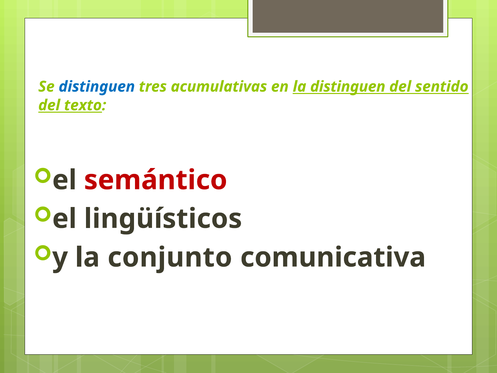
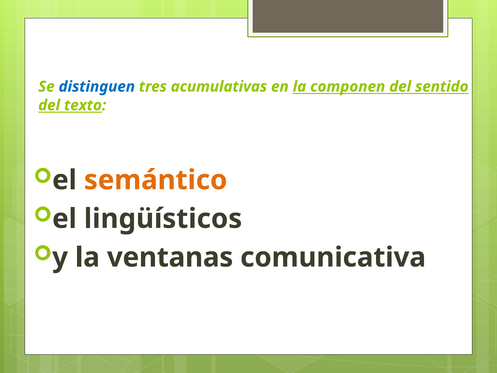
la distinguen: distinguen -> componen (348, 87)
semántico colour: red -> orange (156, 180)
conjunto: conjunto -> ventanas (170, 257)
